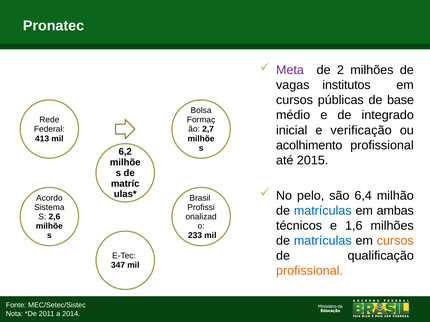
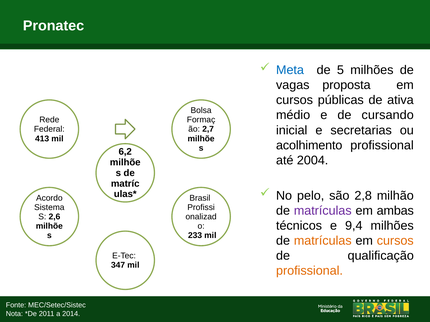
Meta colour: purple -> blue (290, 70)
2: 2 -> 5 (340, 70)
institutos: institutos -> proposta (346, 85)
base: base -> ativa (400, 100)
integrado: integrado -> cursando (388, 115)
verificação: verificação -> secretarias (361, 130)
2015: 2015 -> 2004 (313, 161)
6,4: 6,4 -> 2,8 (363, 196)
matrículas colour: blue -> purple (323, 211)
1,6: 1,6 -> 9,4 (354, 226)
matrículas colour: blue -> orange (323, 241)
